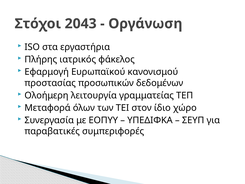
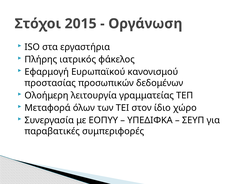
2043: 2043 -> 2015 (81, 24)
